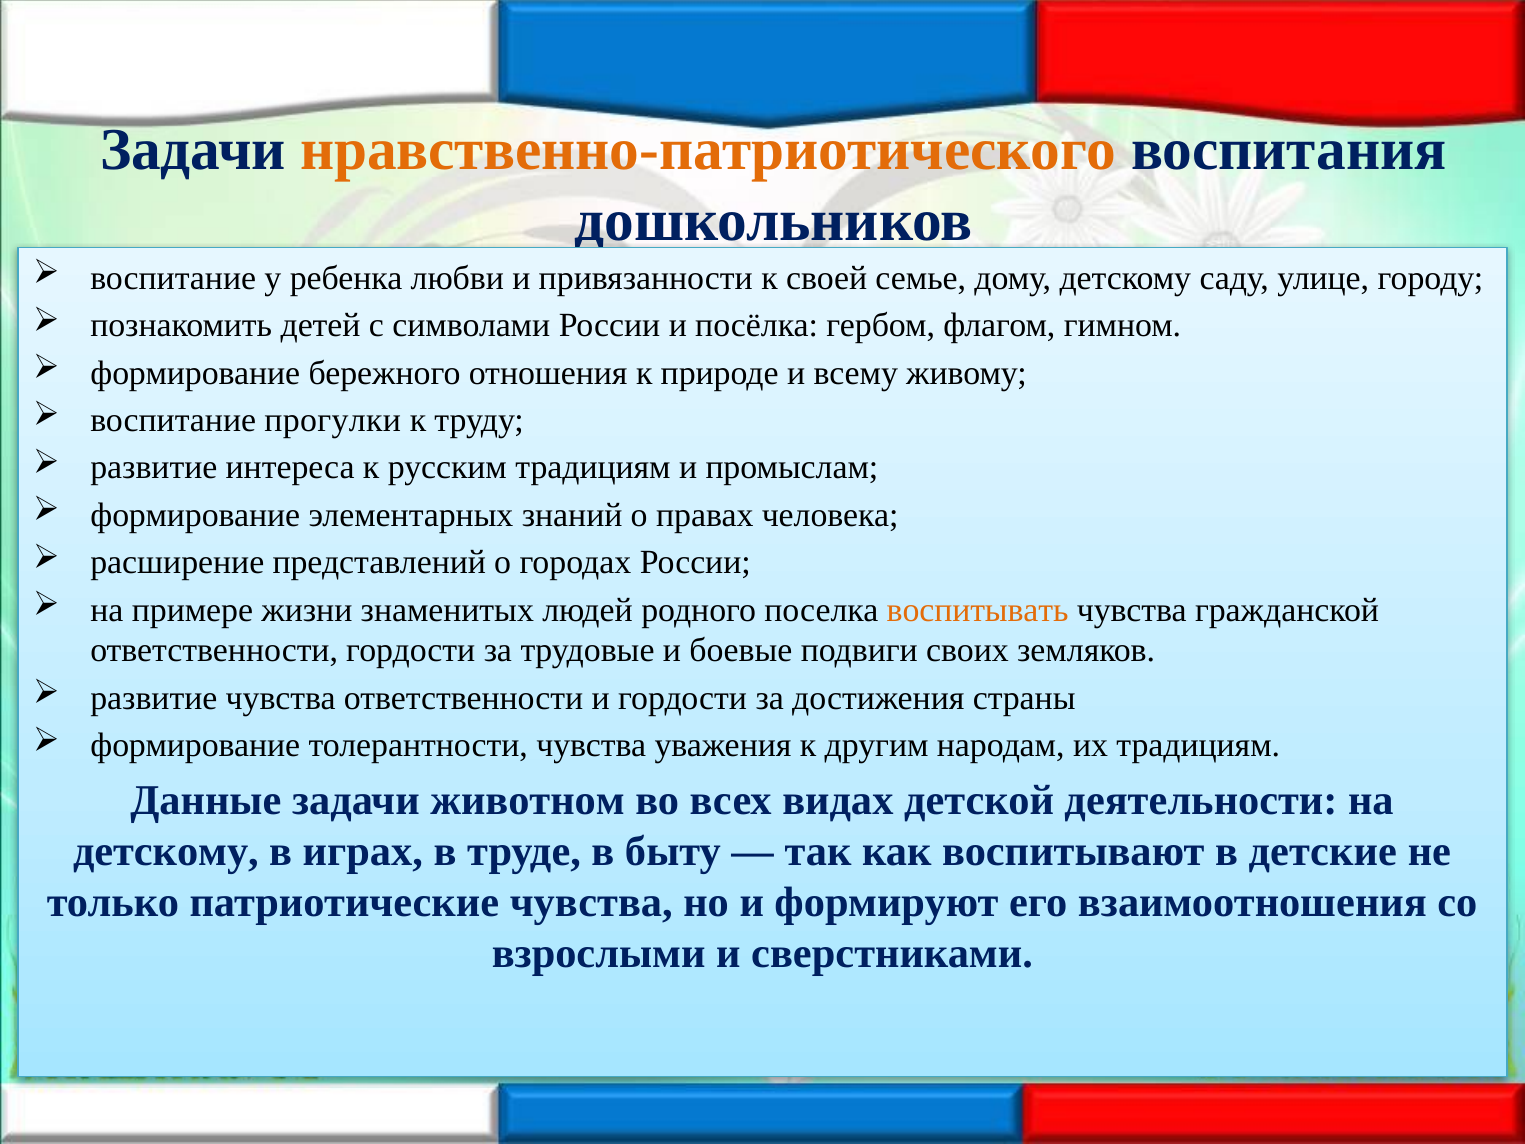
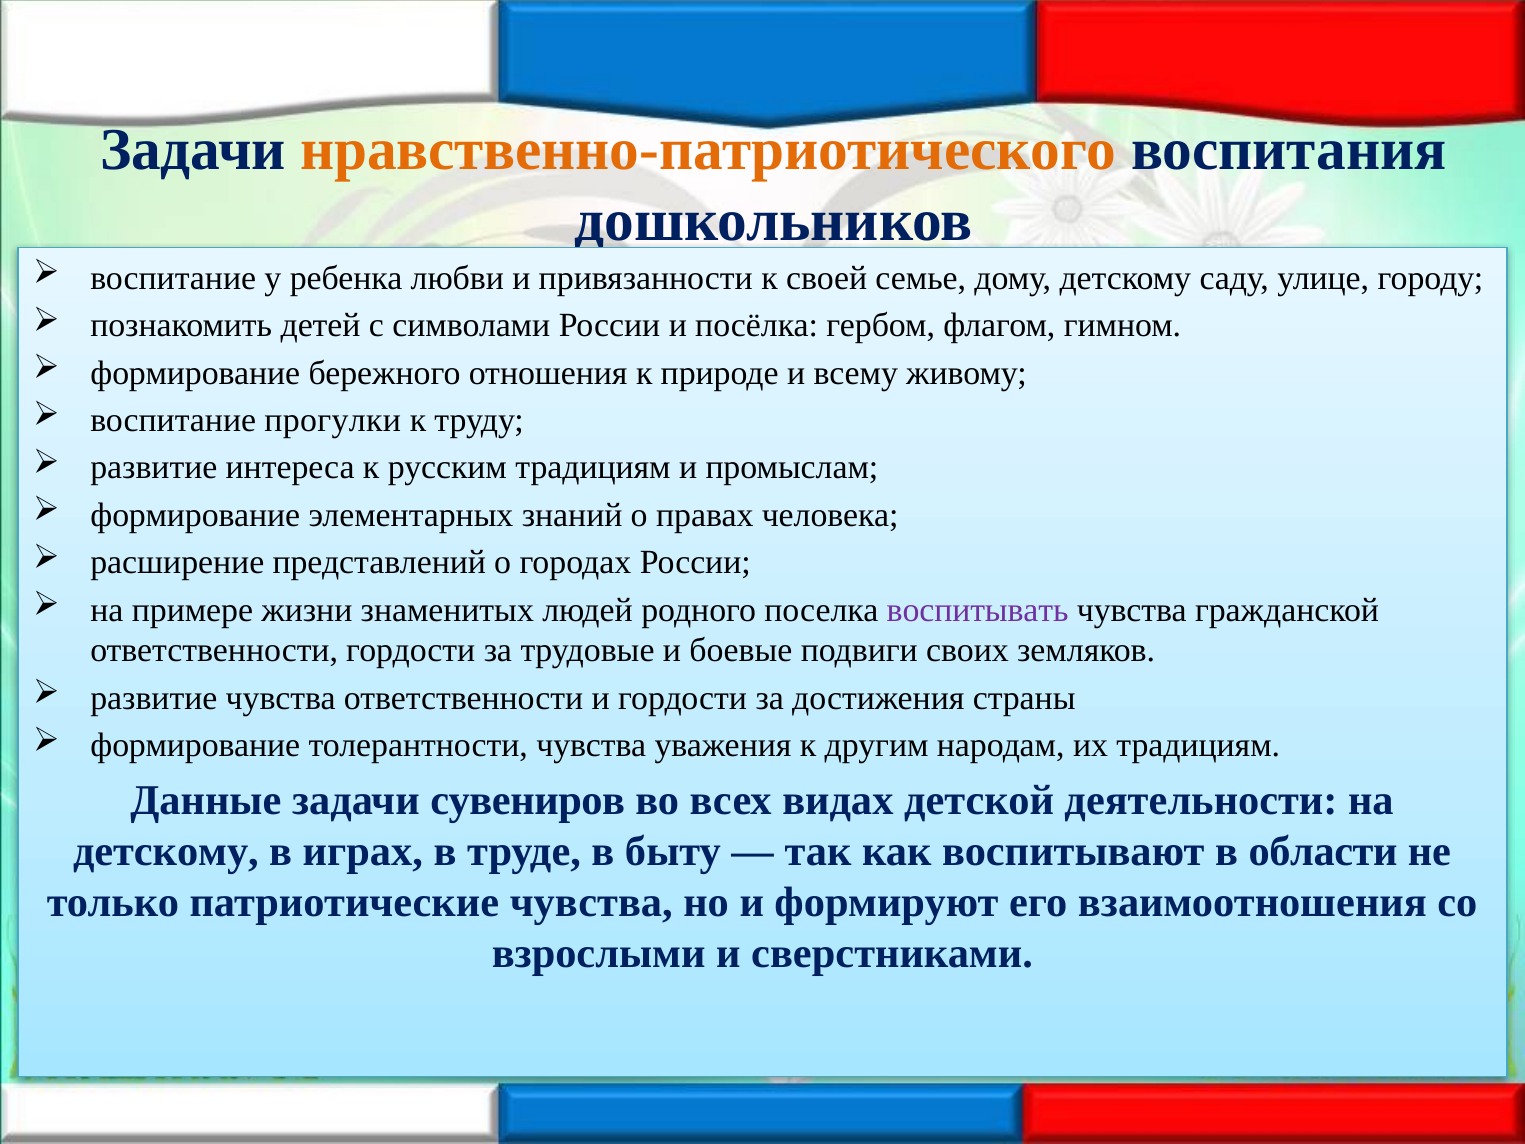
воспитывать colour: orange -> purple (978, 610)
животном: животном -> сувениров (528, 800)
детские: детские -> области (1323, 851)
